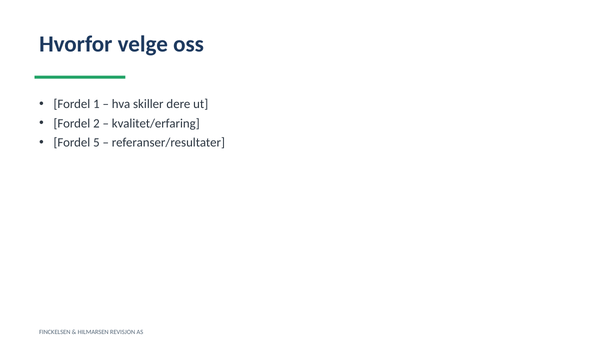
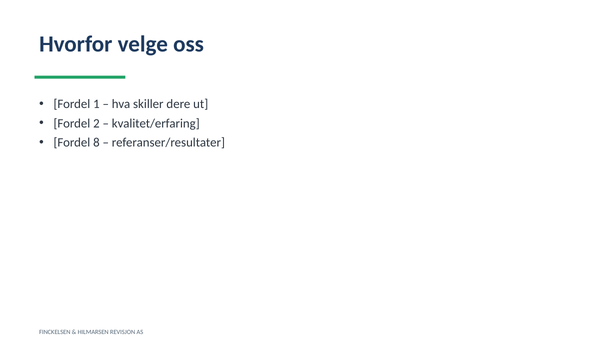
5: 5 -> 8 (96, 143)
